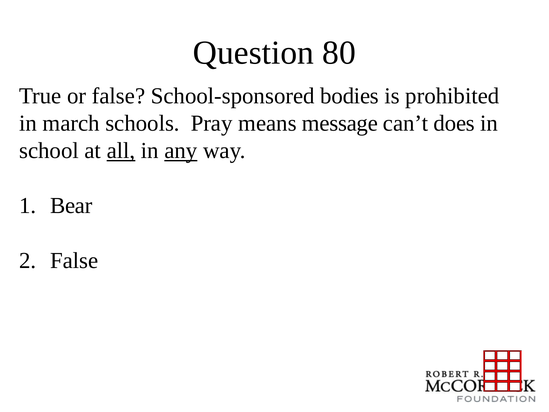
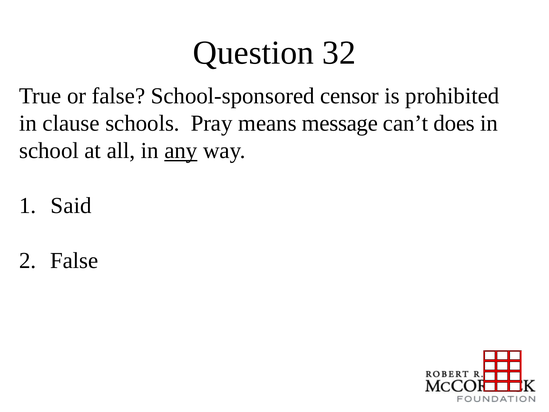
80: 80 -> 32 (339, 53)
bodies: bodies -> censor (350, 96)
march: march -> clause (71, 123)
all underline: present -> none (121, 151)
Bear: Bear -> Said (71, 206)
